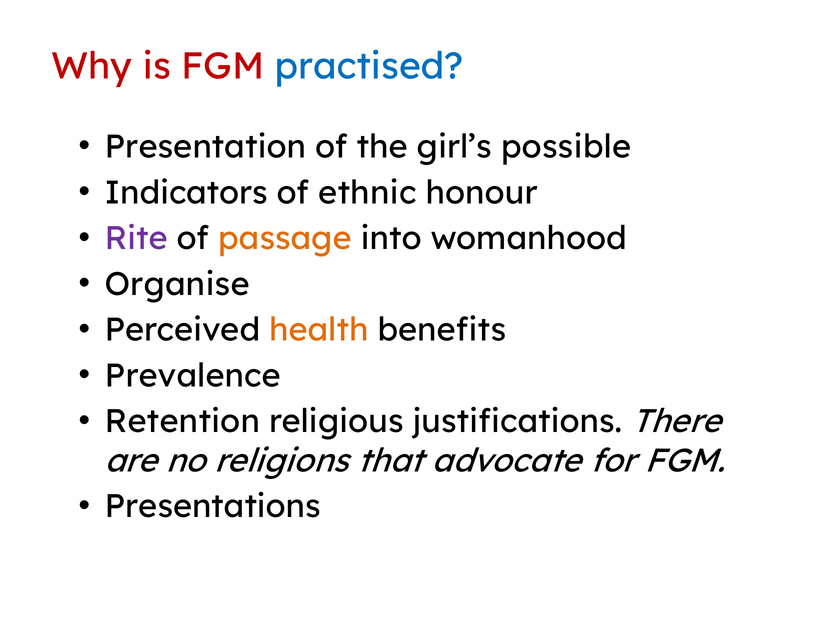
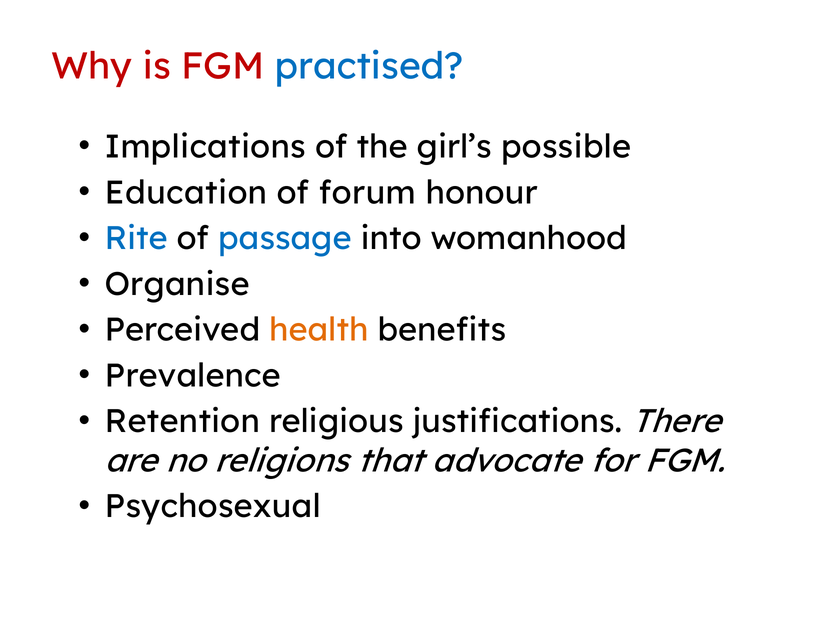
Presentation: Presentation -> Implications (205, 147)
Indicators: Indicators -> Education (186, 193)
ethnic: ethnic -> forum (367, 193)
Rite colour: purple -> blue (136, 239)
passage colour: orange -> blue (285, 239)
Presentations: Presentations -> Psychosexual (213, 507)
